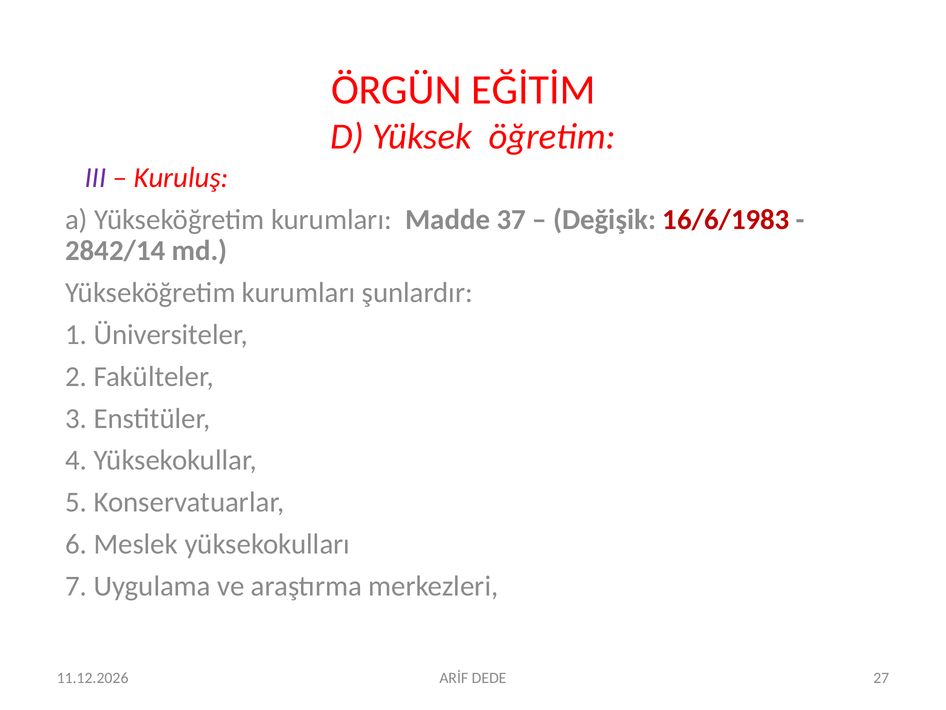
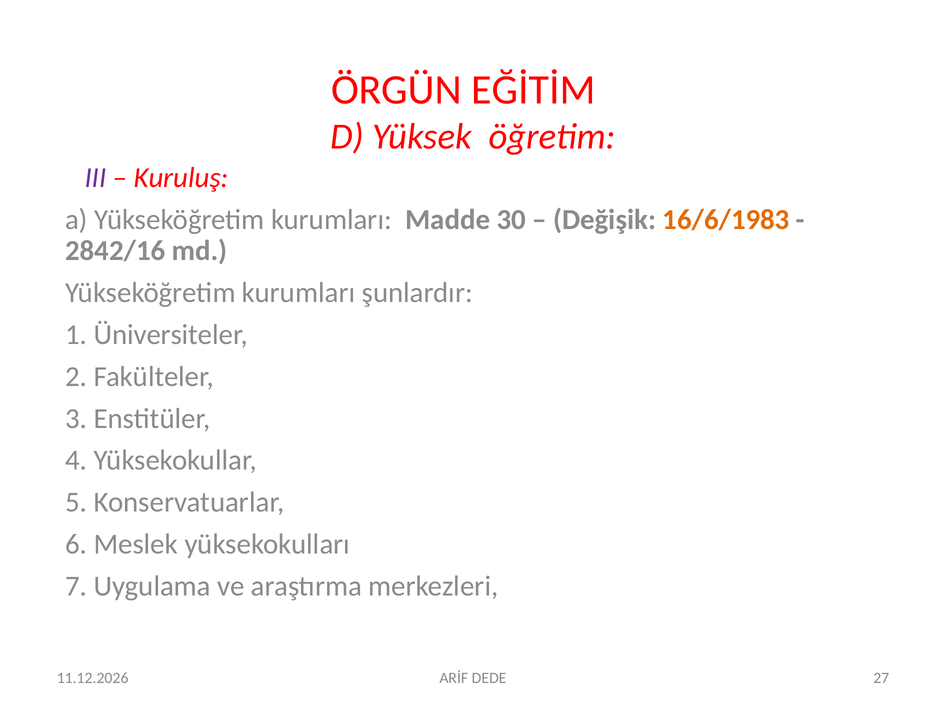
37: 37 -> 30 (511, 220)
16/6/1983 colour: red -> orange (726, 220)
2842/14: 2842/14 -> 2842/16 (115, 251)
